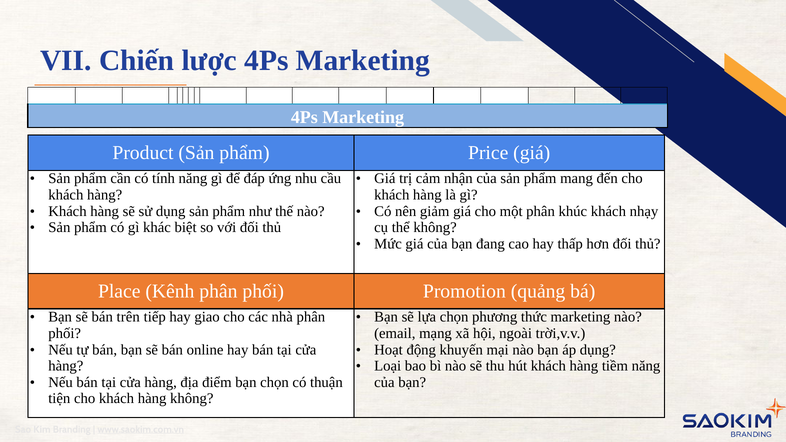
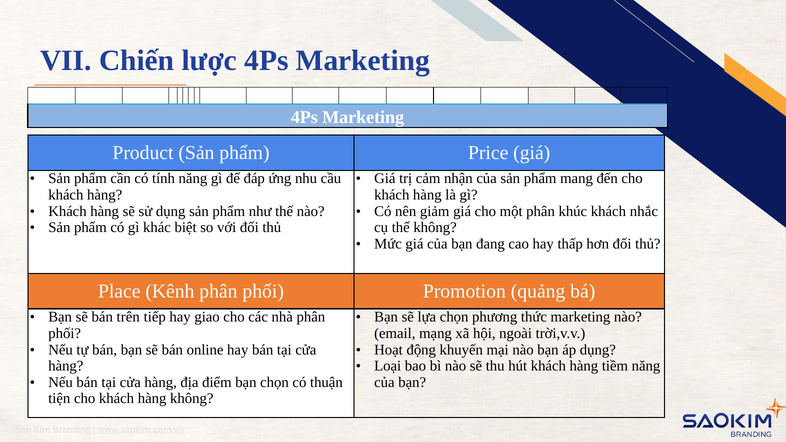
nhạy: nhạy -> nhắc (644, 211)
